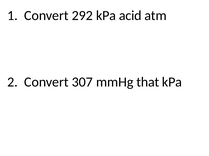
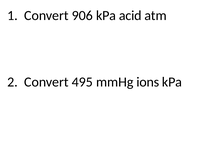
292: 292 -> 906 (82, 16)
307: 307 -> 495 (82, 82)
that: that -> ions (148, 82)
